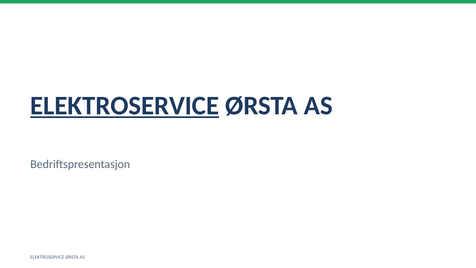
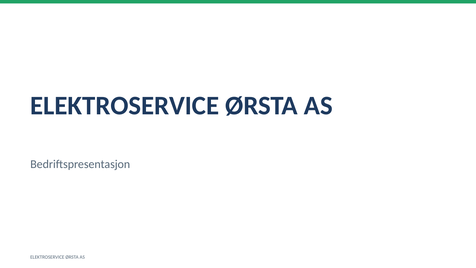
ELEKTROSERVICE underline: present -> none (125, 106)
